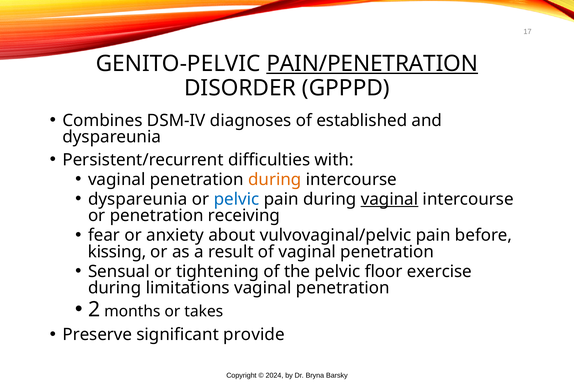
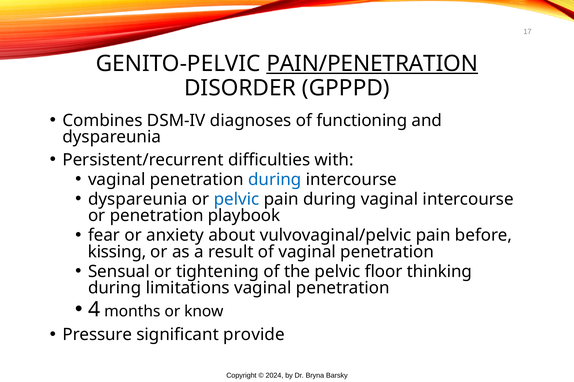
established: established -> functioning (362, 121)
during colour: orange -> blue (275, 180)
vaginal underline: present -> none (390, 200)
receiving: receiving -> playbook (244, 216)
exercise: exercise -> thinking (439, 272)
2: 2 -> 4 (94, 310)
takes: takes -> know (204, 312)
Preserve: Preserve -> Pressure (97, 335)
